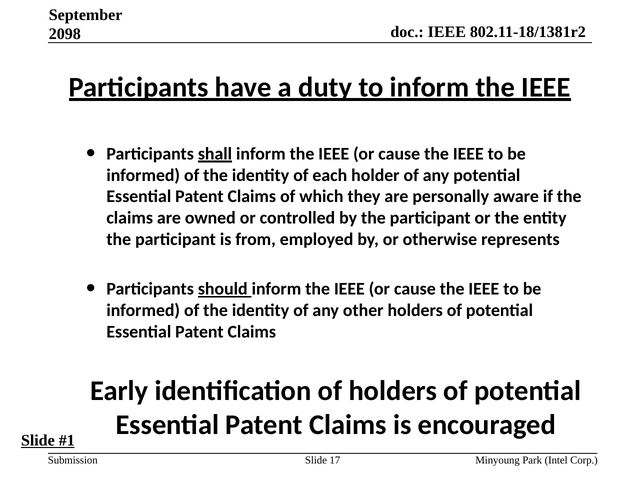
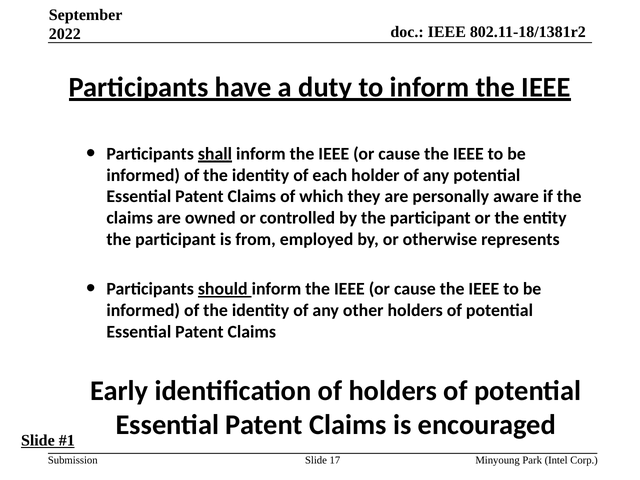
2098: 2098 -> 2022 (65, 34)
